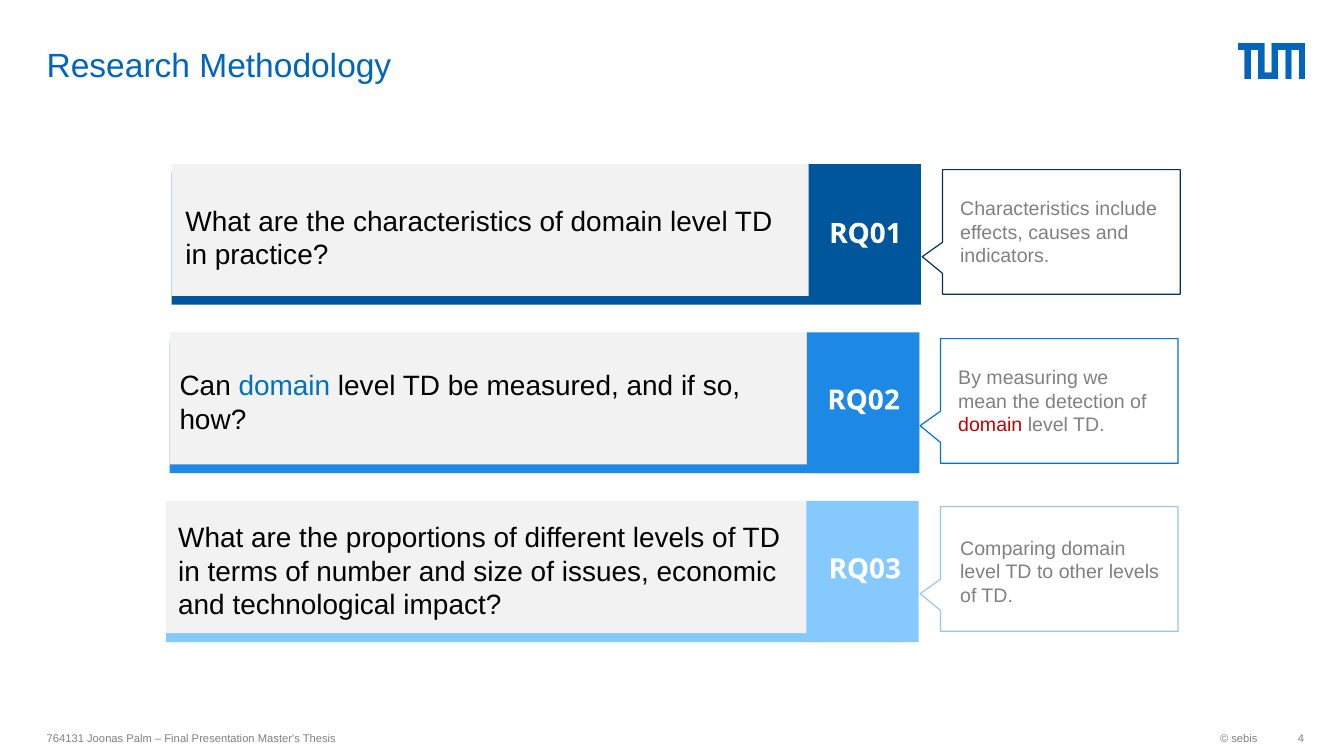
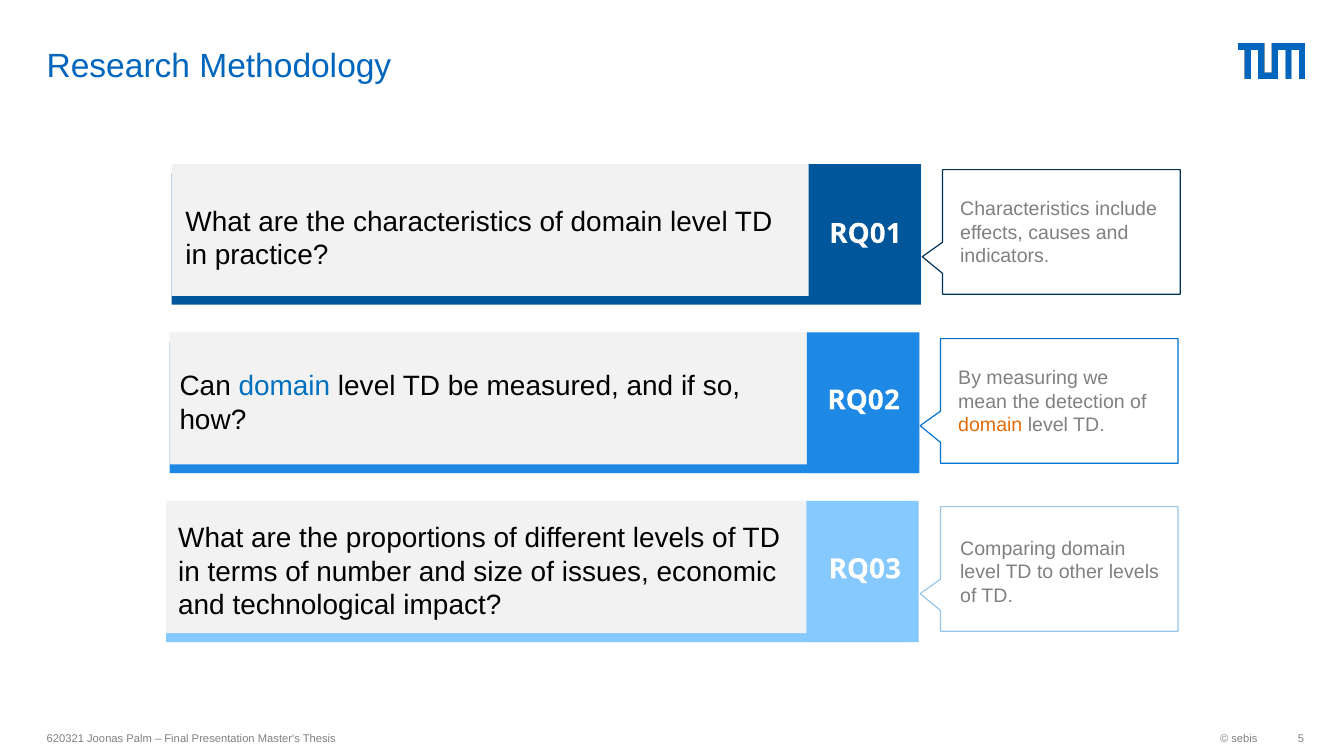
domain colour: red -> orange (990, 425)
764131: 764131 -> 620321 (65, 739)
4: 4 -> 5 (1301, 739)
